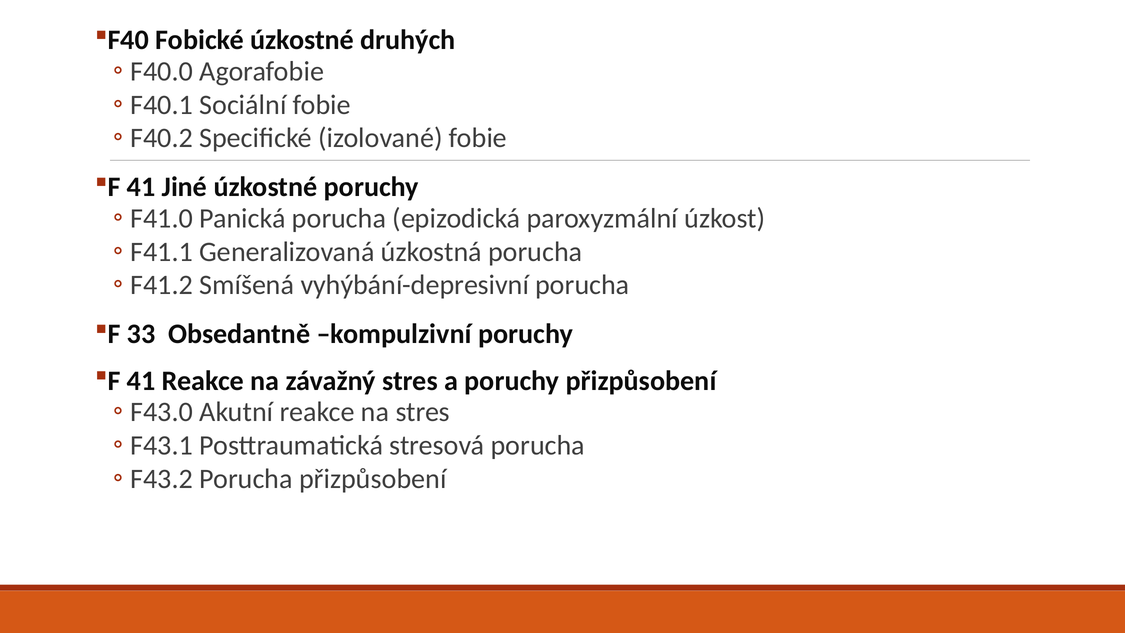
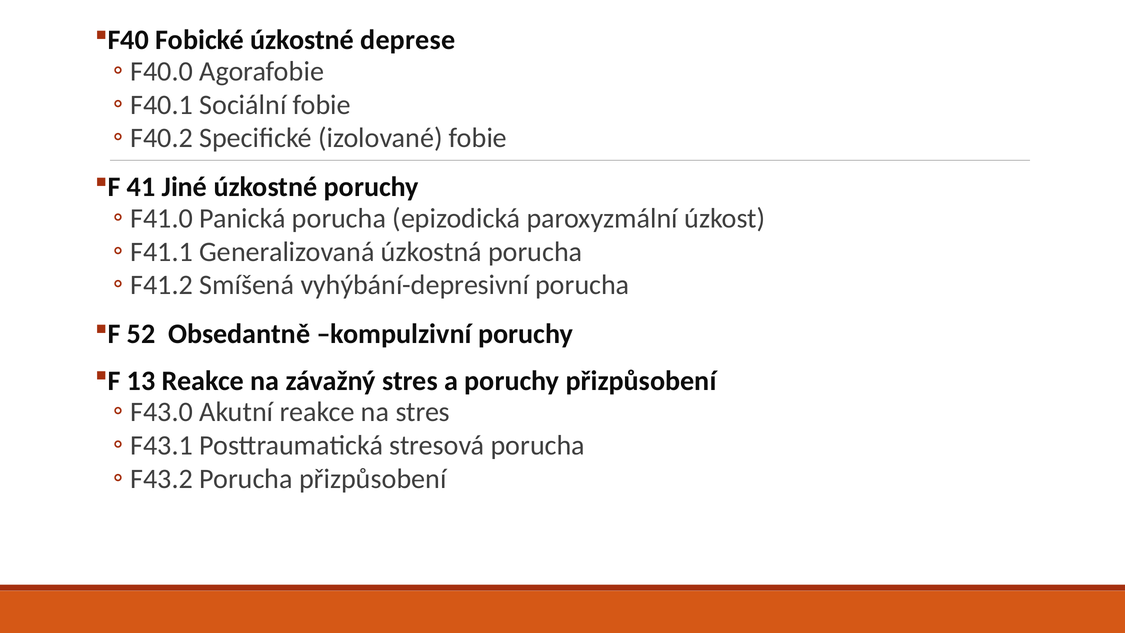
druhých: druhých -> deprese (408, 40)
33: 33 -> 52 (141, 334)
41: 41 -> 13 (141, 381)
